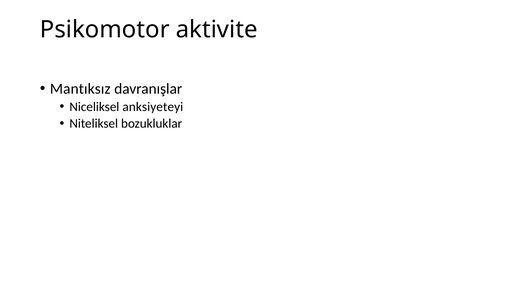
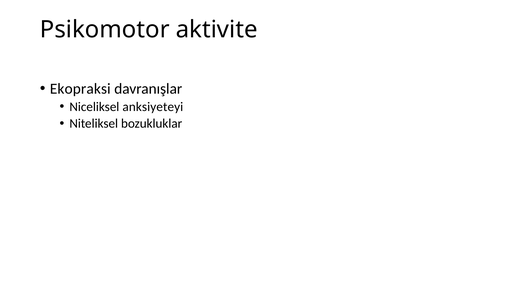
Mantıksız: Mantıksız -> Ekopraksi (80, 89)
